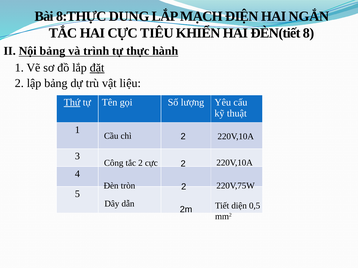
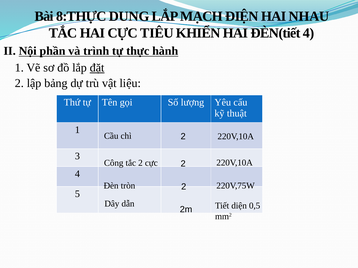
NGẮN: NGẮN -> NHAU (309, 16)
ĐÈN(tiết 8: 8 -> 4 (309, 33)
Nội bảng: bảng -> phần (53, 51)
Thứ underline: present -> none (72, 103)
